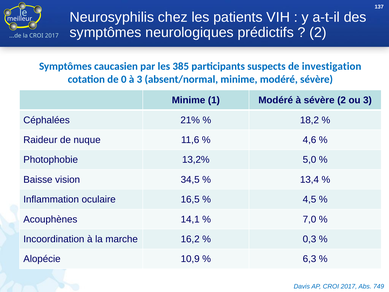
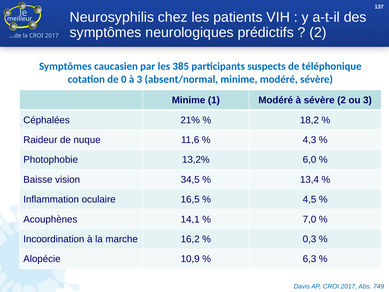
investigation: investigation -> téléphonique (332, 66)
4,6: 4,6 -> 4,3 (309, 140)
5,0: 5,0 -> 6,0 (309, 160)
